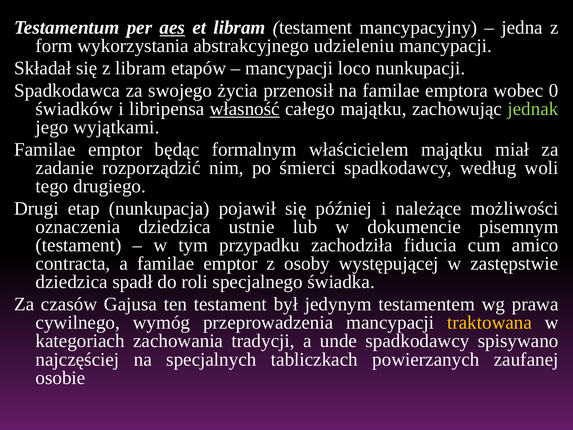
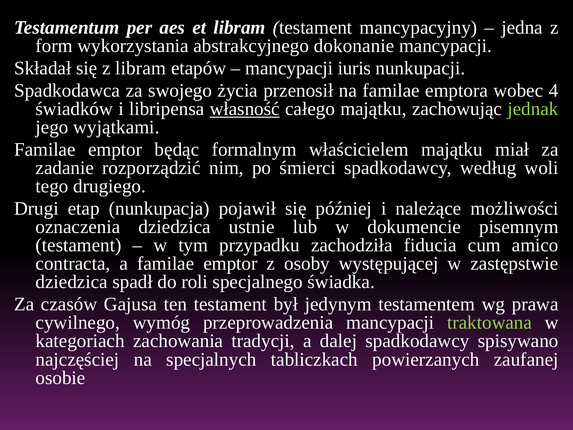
aes underline: present -> none (172, 28)
udzieleniu: udzieleniu -> dokonanie (354, 46)
loco: loco -> iuris (354, 68)
0: 0 -> 4 (554, 90)
traktowana colour: yellow -> light green (490, 322)
unde: unde -> dalej (339, 341)
